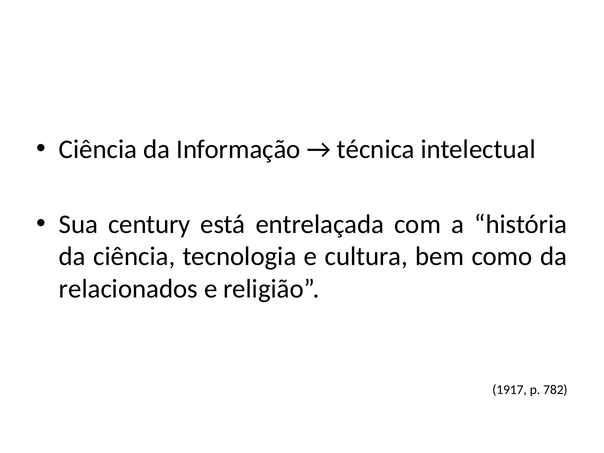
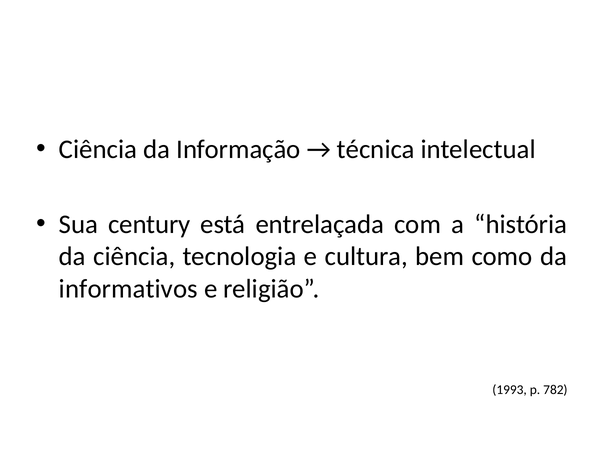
relacionados: relacionados -> informativos (128, 289)
1917: 1917 -> 1993 (510, 390)
